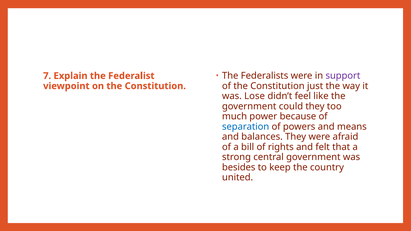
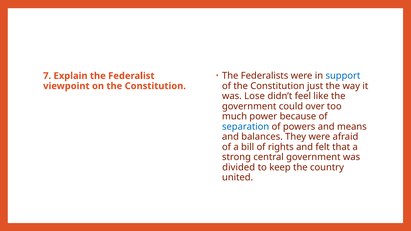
support colour: purple -> blue (343, 76)
could they: they -> over (315, 106)
besides: besides -> divided (239, 167)
